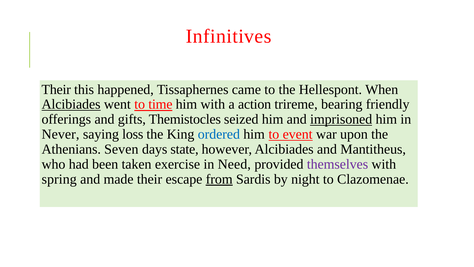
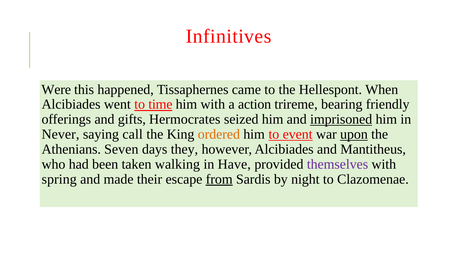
Their: Their -> Were (56, 89)
Alcibiades underline: present -> none (71, 104)
Themistocles: Themistocles -> Hermocrates (185, 119)
loss: loss -> call (133, 134)
ordered colour: blue -> orange (219, 134)
upon underline: none -> present (354, 134)
state: state -> they (184, 149)
exercise: exercise -> walking (177, 164)
Need: Need -> Have (234, 164)
